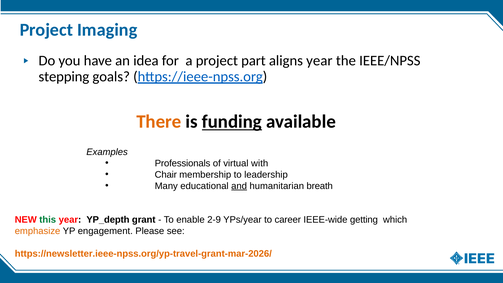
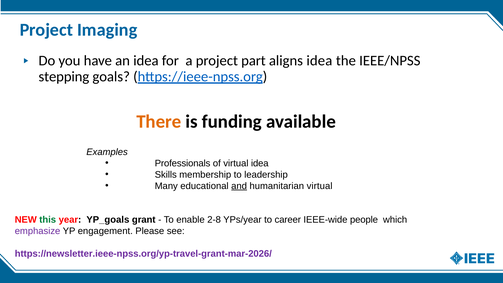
aligns year: year -> idea (319, 60)
funding underline: present -> none (232, 122)
virtual with: with -> idea (260, 163)
Chair: Chair -> Skills (166, 175)
humanitarian breath: breath -> virtual (320, 186)
YP_depth: YP_depth -> YP_goals (108, 220)
2-9: 2-9 -> 2-8 (214, 220)
getting: getting -> people (364, 220)
emphasize colour: orange -> purple (38, 231)
https://newsletter.ieee-npss.org/yp-travel-grant-mar-2026/ colour: orange -> purple (143, 254)
